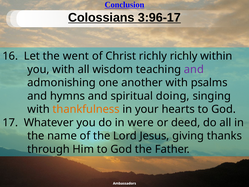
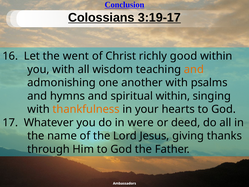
3:96-17: 3:96-17 -> 3:19-17 (159, 17)
richly richly: richly -> good (184, 56)
and colour: purple -> orange (194, 69)
spiritual doing: doing -> within (173, 96)
